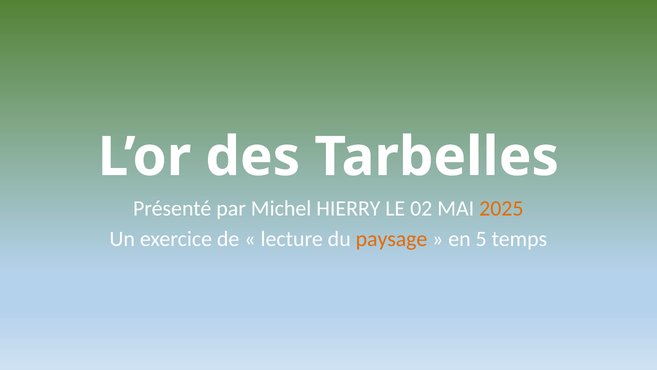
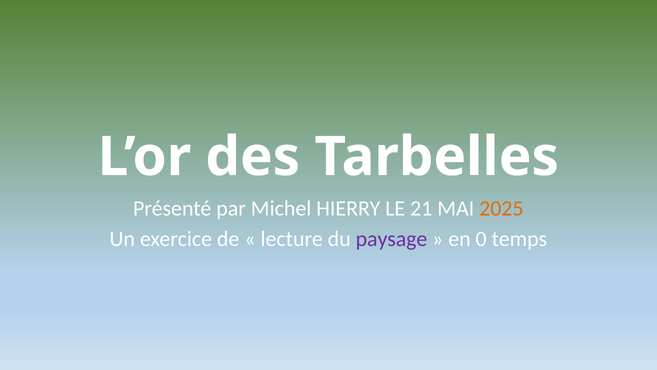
02: 02 -> 21 (421, 208)
paysage colour: orange -> purple (391, 239)
5: 5 -> 0 (481, 239)
